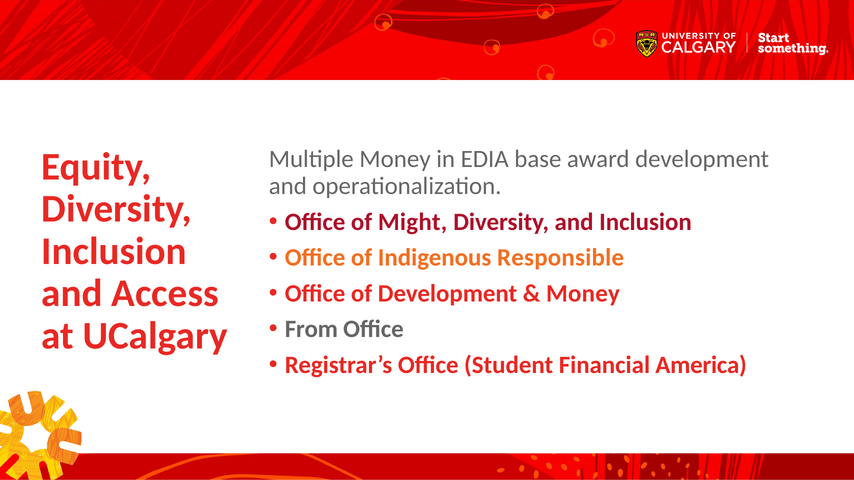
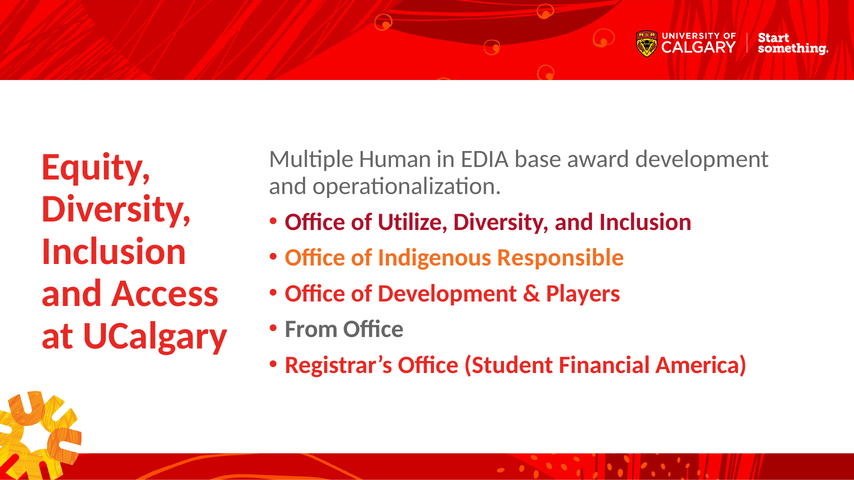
Multiple Money: Money -> Human (395, 159)
Might: Might -> Utilize (413, 222)
Money: Money -> Players (583, 294)
